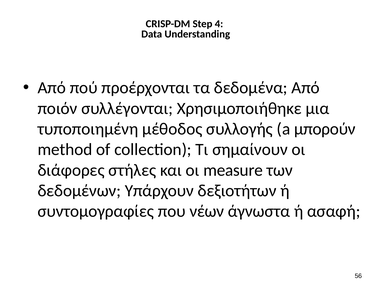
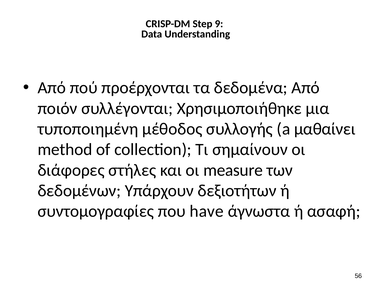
4: 4 -> 9 (219, 24)
μπορούν: μπορούν -> μαθαίνει (325, 129)
νέων: νέων -> have (207, 211)
